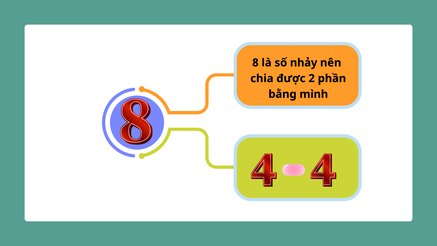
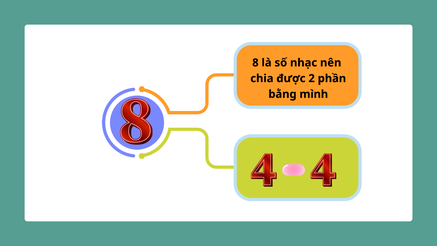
nhảy: nhảy -> nhạc (304, 63)
